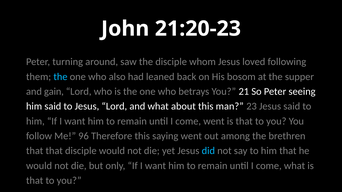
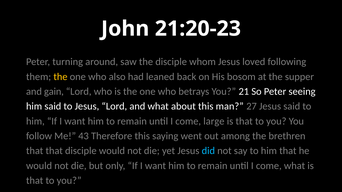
the colour: light blue -> yellow (60, 77)
23: 23 -> 27 (252, 107)
come went: went -> large (214, 121)
96: 96 -> 43 (84, 136)
